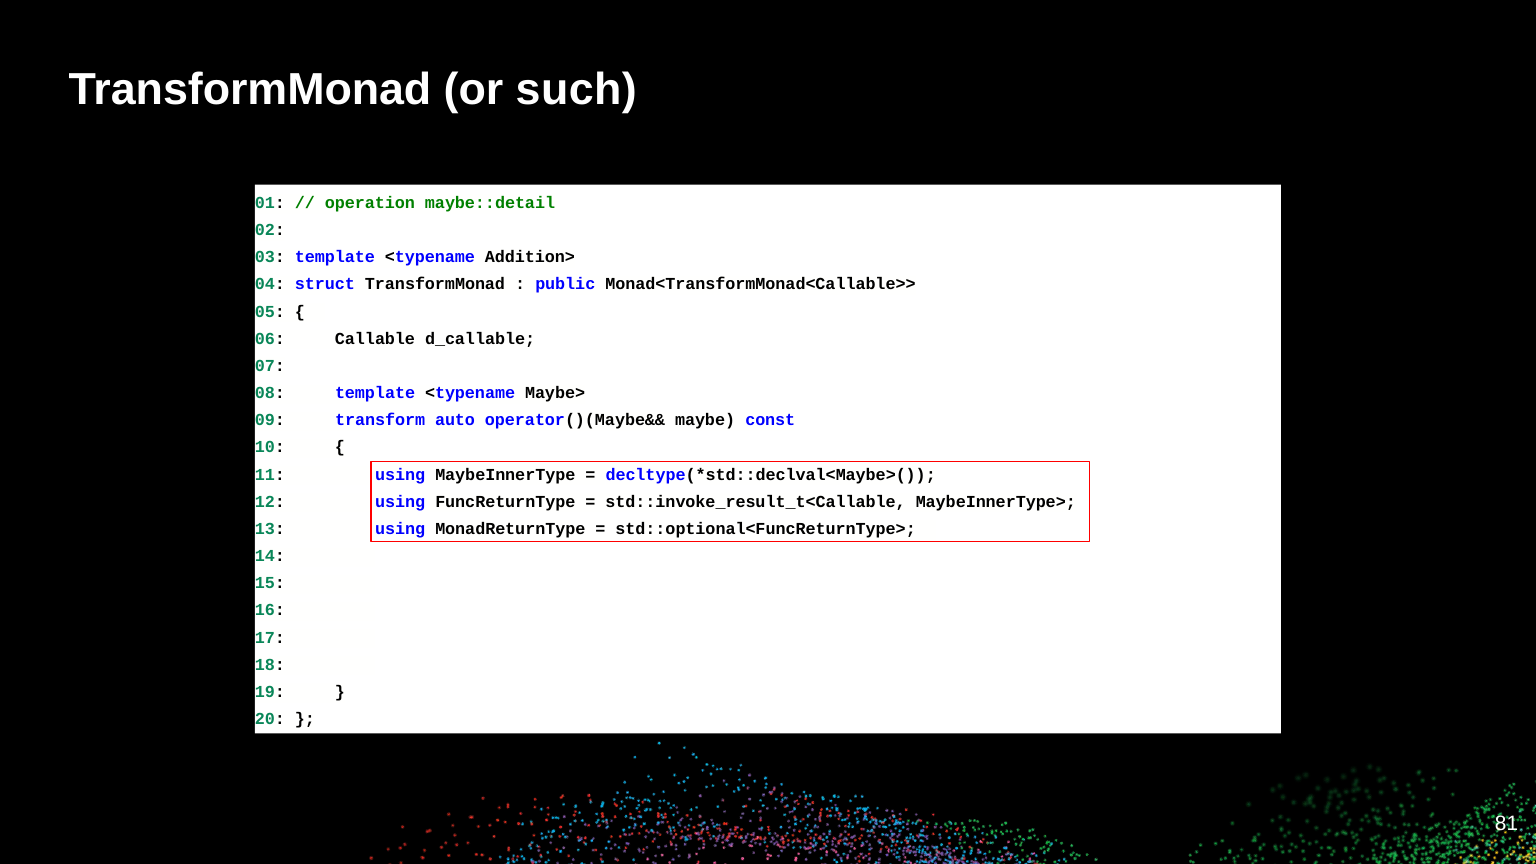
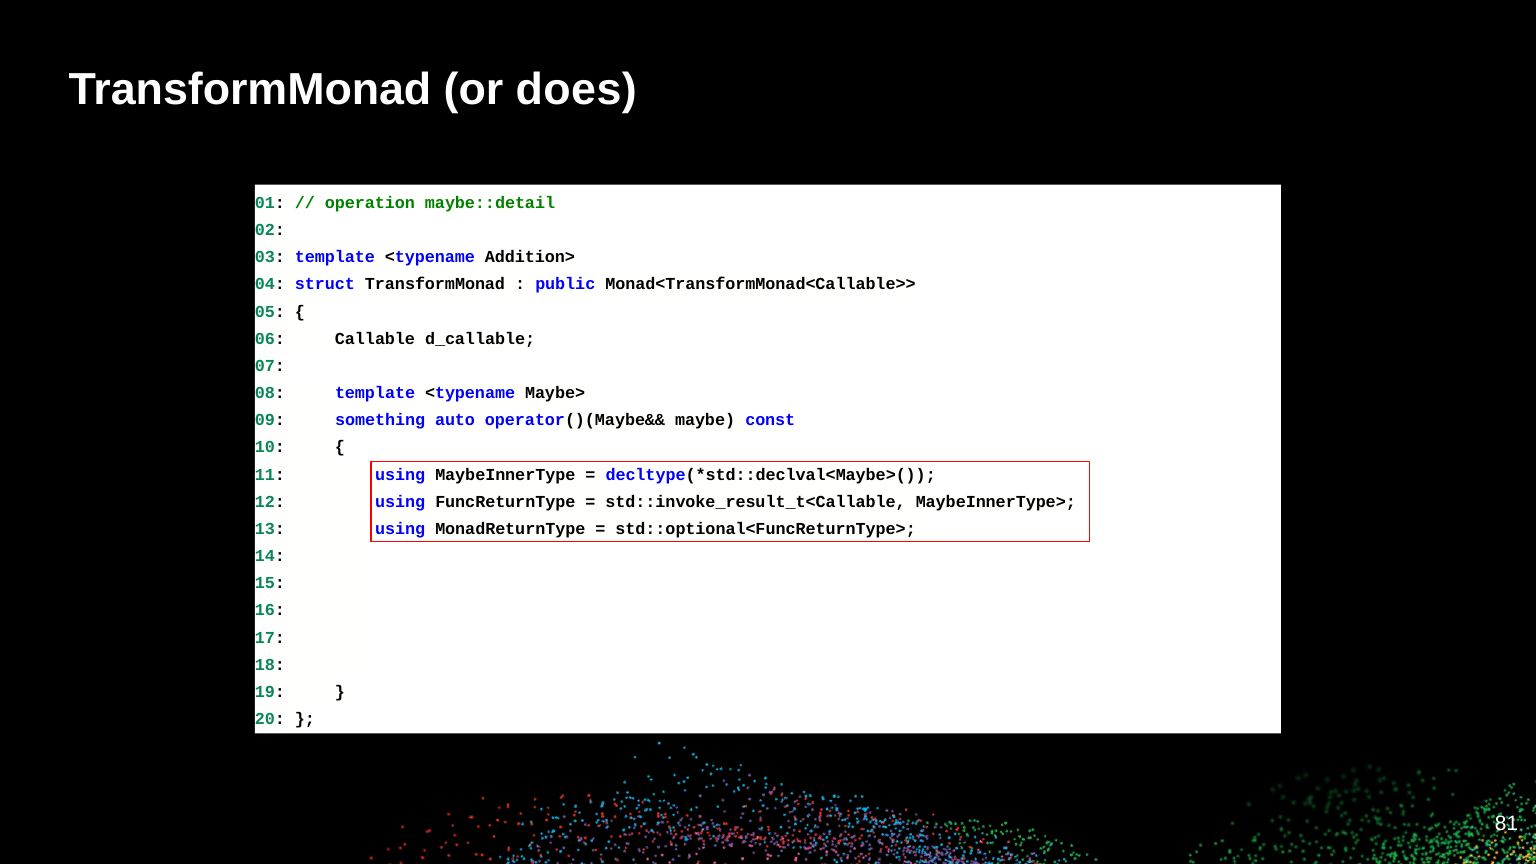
such: such -> does (576, 90)
transform: transform -> something (380, 420)
